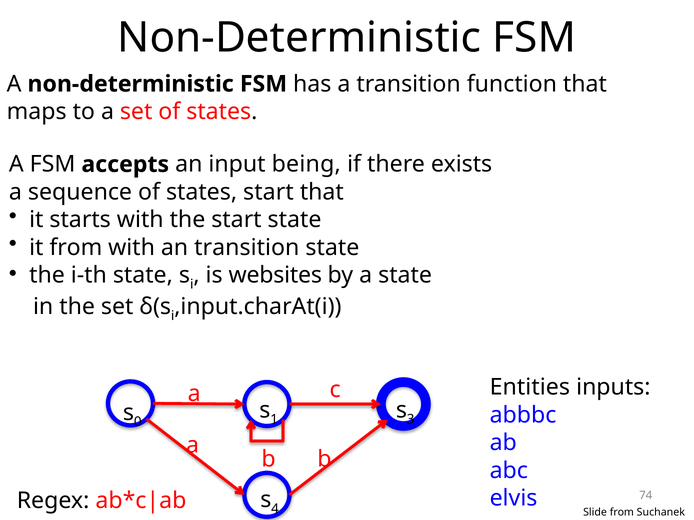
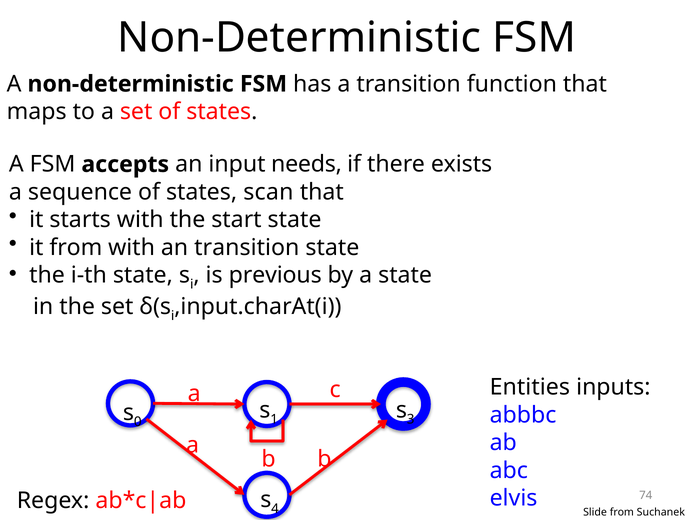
being: being -> needs (306, 164)
states start: start -> scan (268, 192)
websites: websites -> previous (275, 276)
